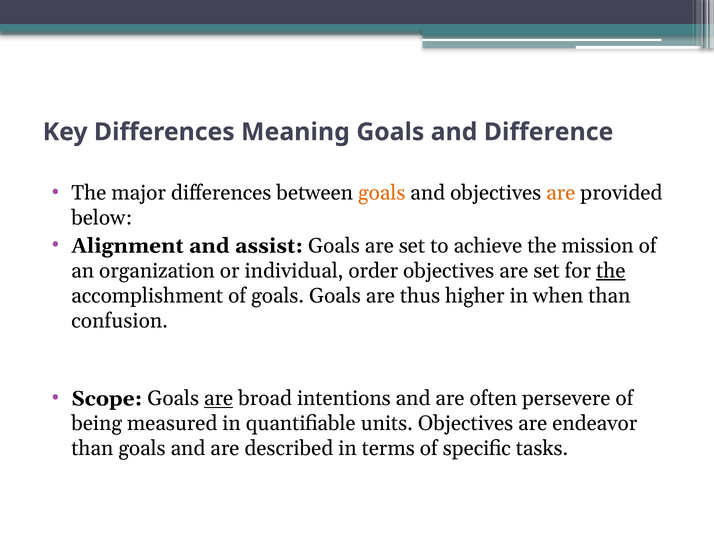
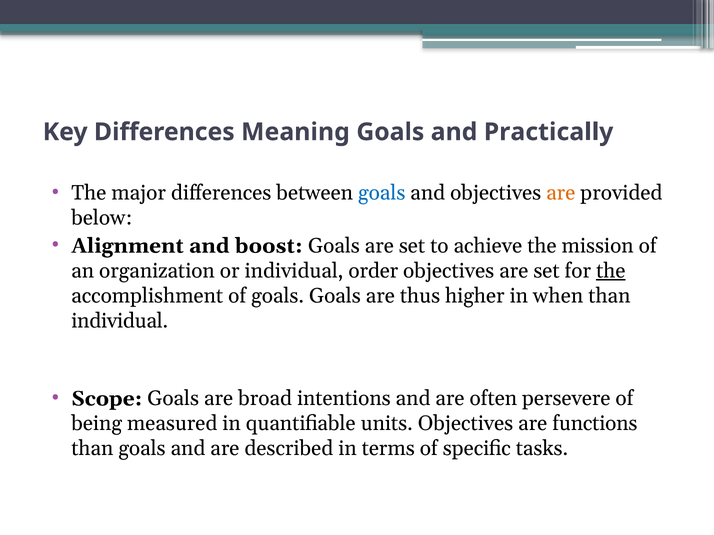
Difference: Difference -> Practically (549, 132)
goals colour: orange -> blue (382, 193)
assist: assist -> boost (269, 246)
confusion: confusion -> individual (120, 321)
are underline: present -> none (219, 399)
endeavor: endeavor -> functions (595, 424)
